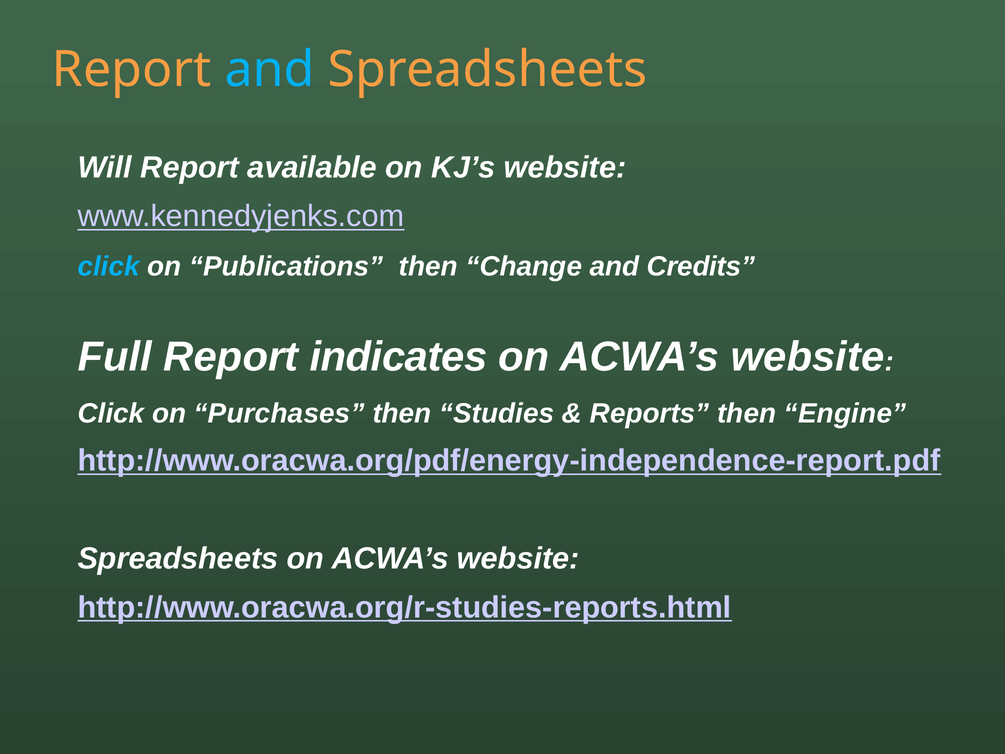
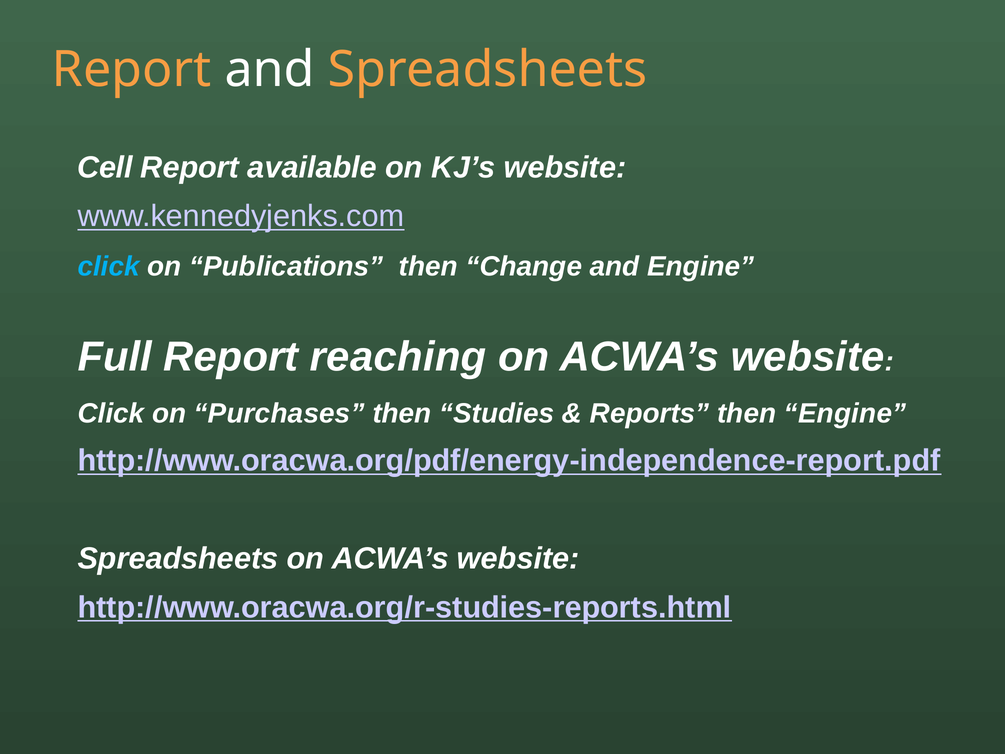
and colour: light blue -> white (270, 70)
Will: Will -> Cell (105, 167)
and Credits: Credits -> Engine (701, 267)
indicates: indicates -> reaching (398, 357)
